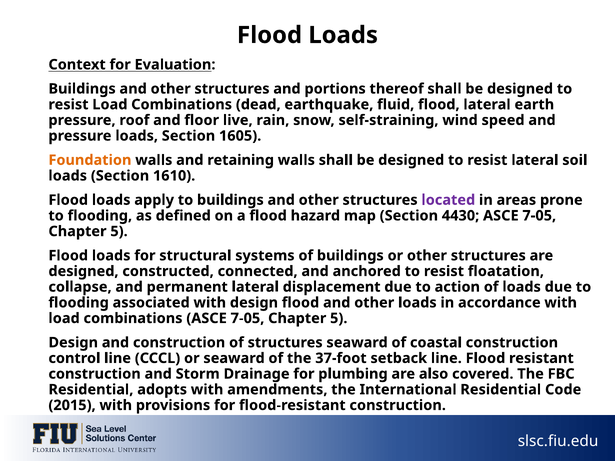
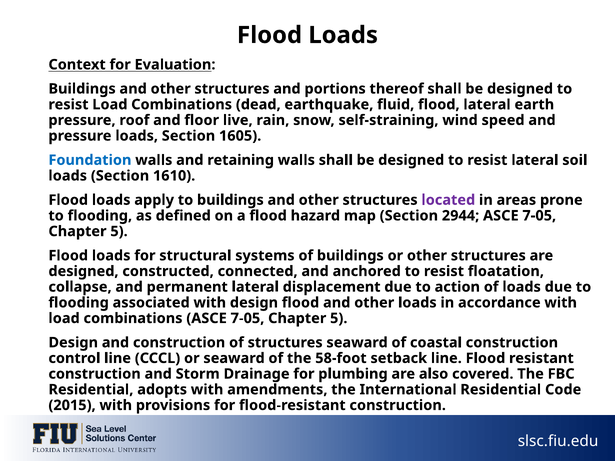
Foundation colour: orange -> blue (90, 160)
4430: 4430 -> 2944 (461, 216)
37-foot: 37-foot -> 58-foot (341, 358)
